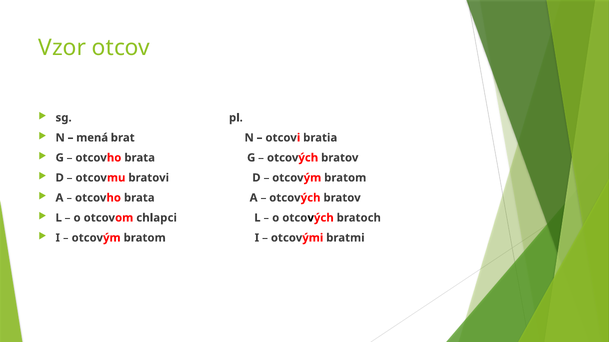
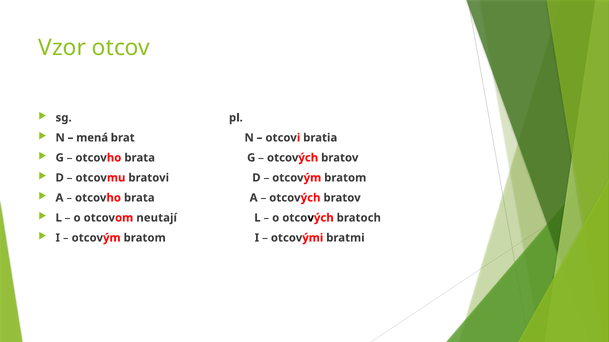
chlapci: chlapci -> neutají (157, 218)
